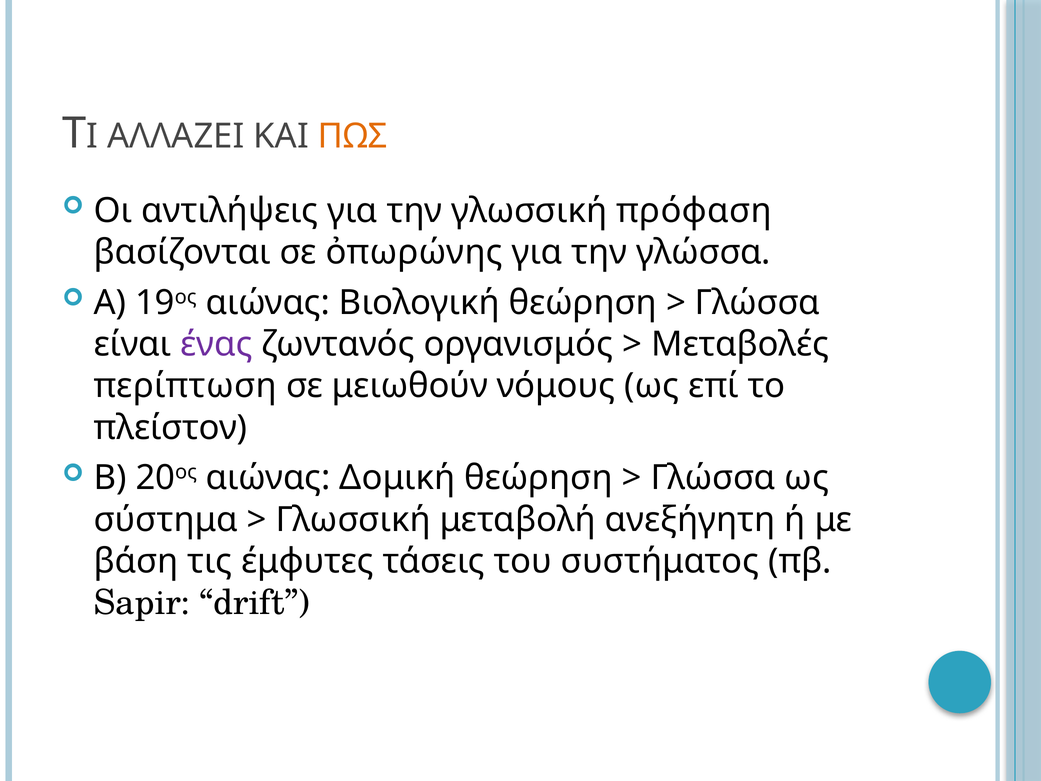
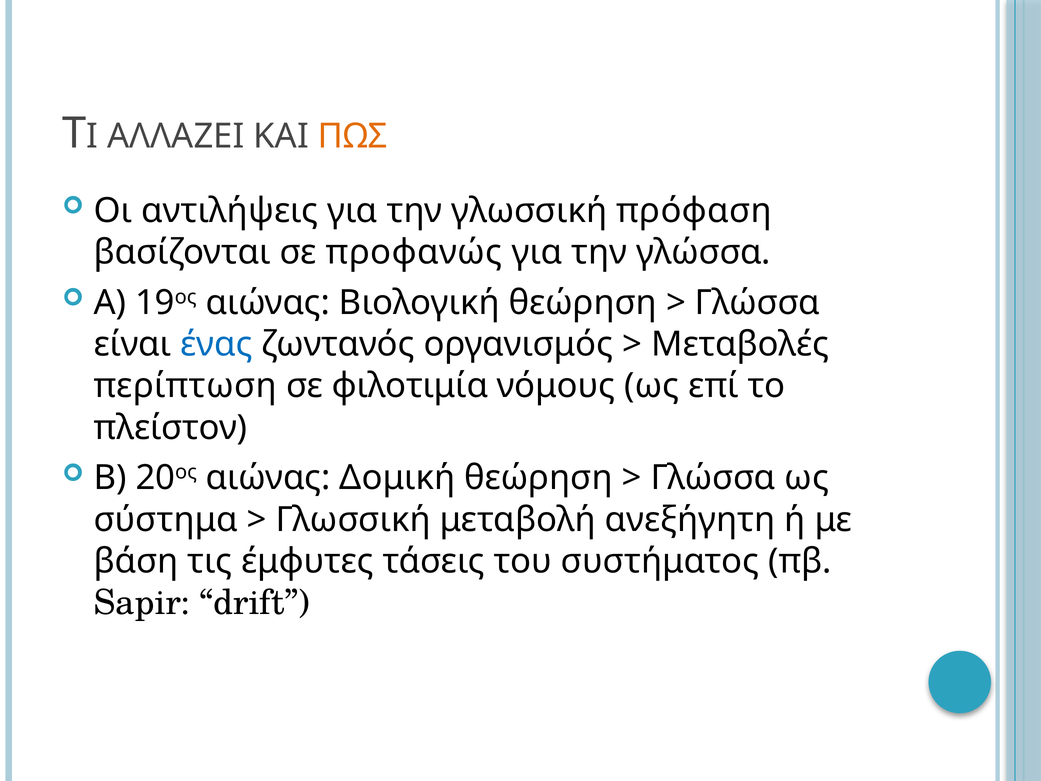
ὀπωρώνης: ὀπωρώνης -> προφανώς (414, 252)
ένας colour: purple -> blue (216, 344)
μειωθούν: μειωθούν -> φιλοτιμία (410, 386)
